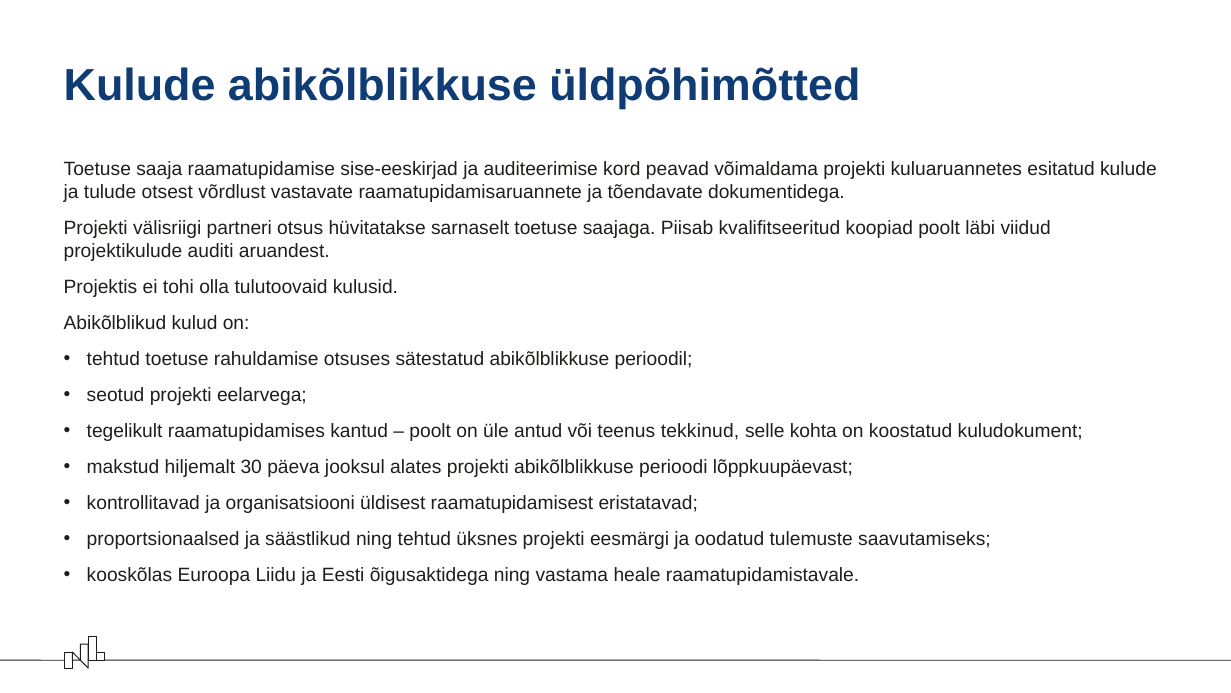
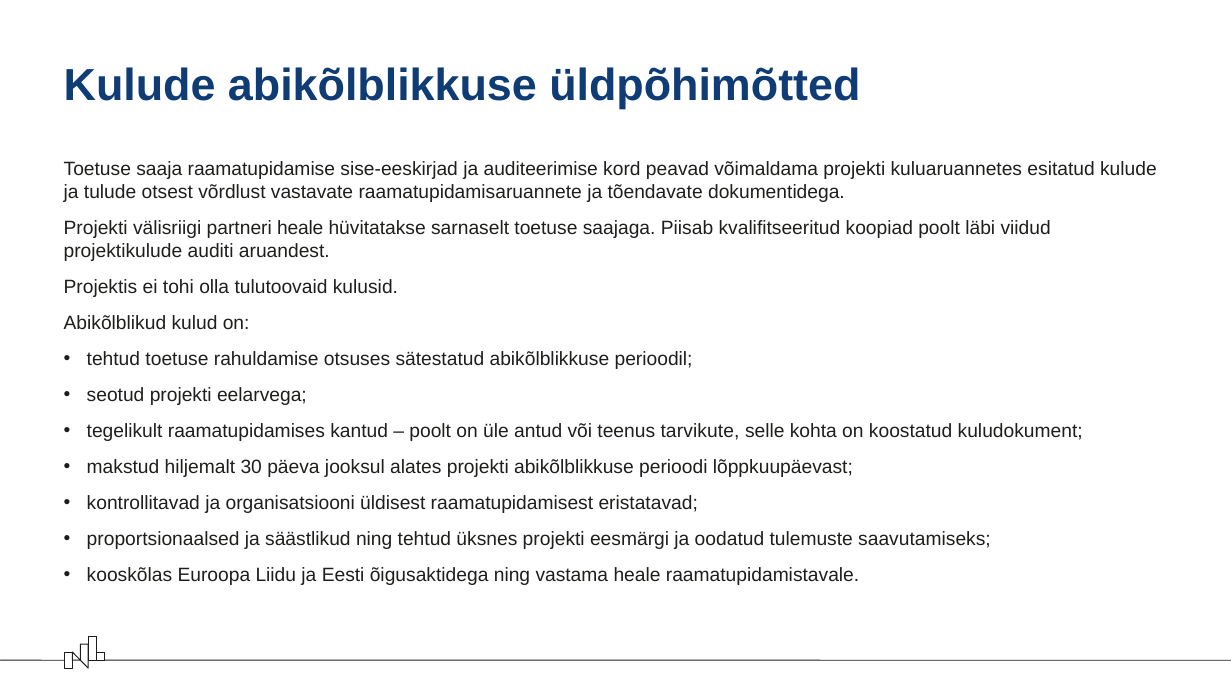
partneri otsus: otsus -> heale (300, 228)
tekkinud: tekkinud -> tarvikute (700, 431)
